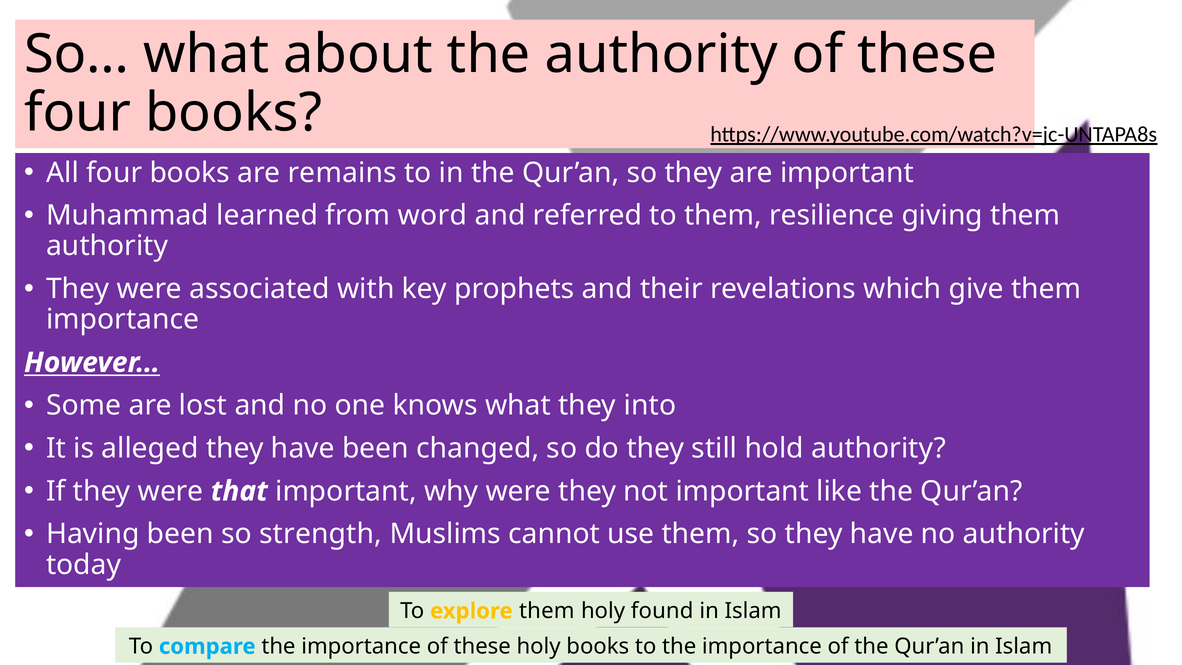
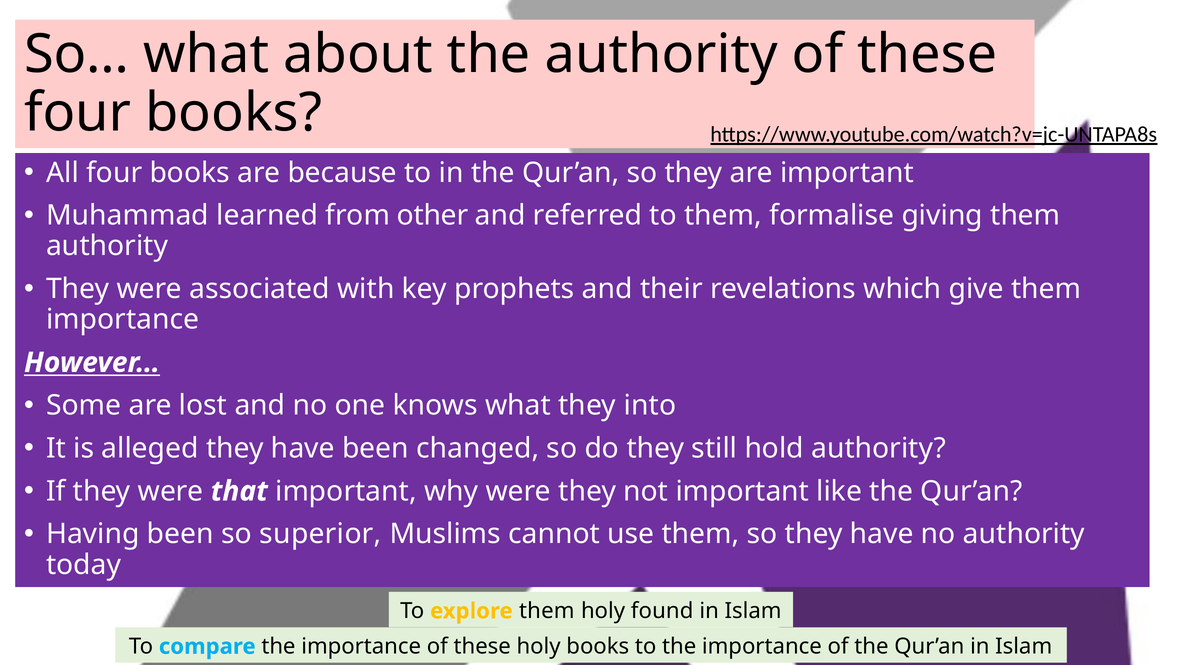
remains: remains -> because (342, 173)
word: word -> other (433, 216)
resilience: resilience -> formalise (832, 216)
strength: strength -> superior (320, 534)
